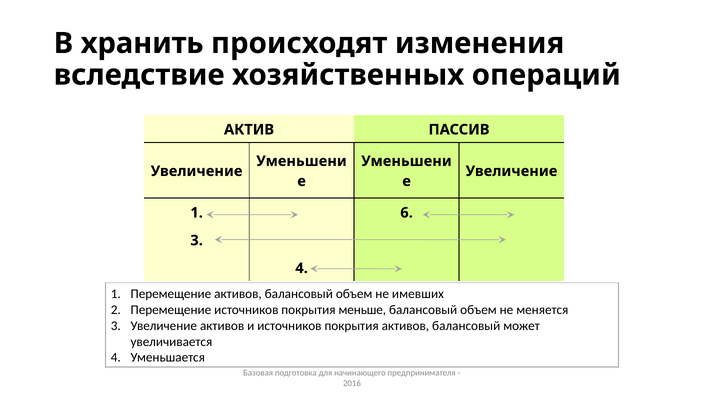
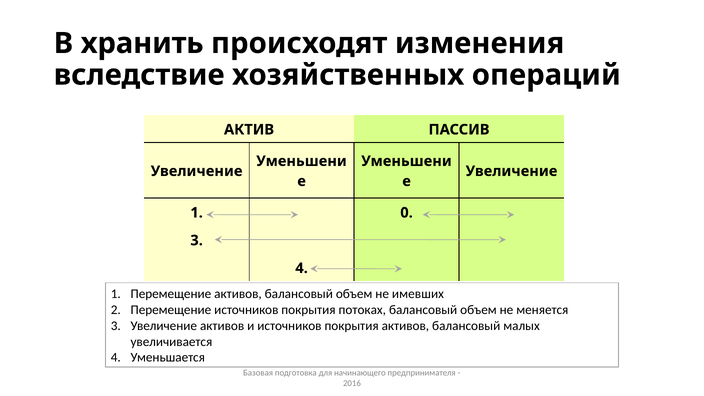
6: 6 -> 0 (407, 213)
меньше: меньше -> потоках (362, 310)
может: может -> малых (522, 326)
